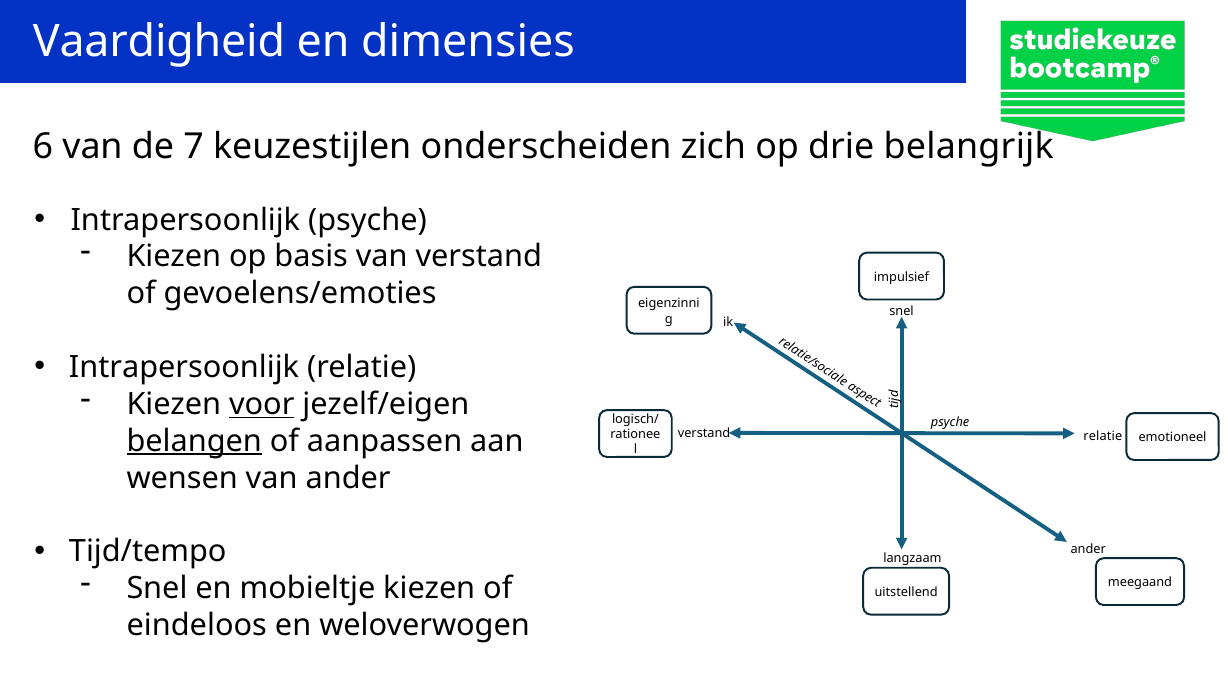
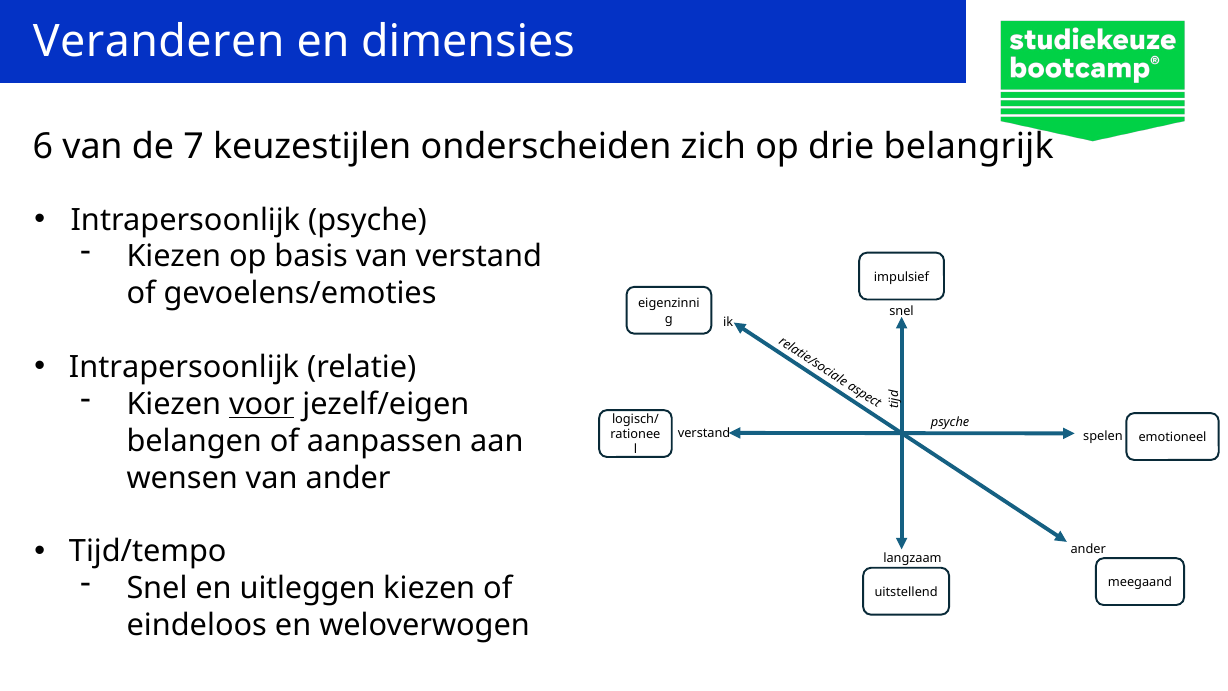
Vaardigheid: Vaardigheid -> Veranderen (159, 42)
belangen underline: present -> none (194, 441)
relatie: relatie -> spelen (1103, 437)
mobieltje: mobieltje -> uitleggen (308, 588)
